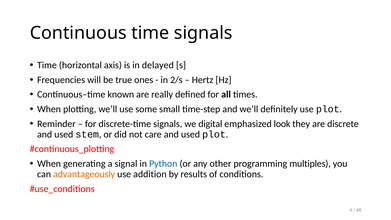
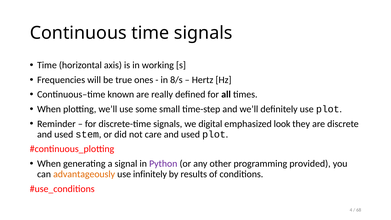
delayed: delayed -> working (158, 65)
2/s: 2/s -> 8/s (176, 80)
Python colour: blue -> purple (163, 164)
multiples: multiples -> provided (310, 164)
addition: addition -> infinitely (150, 174)
